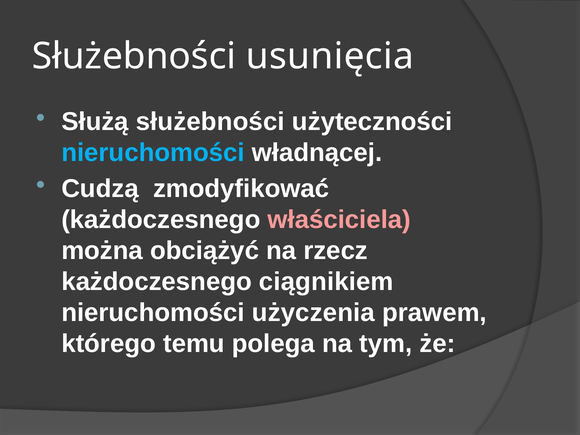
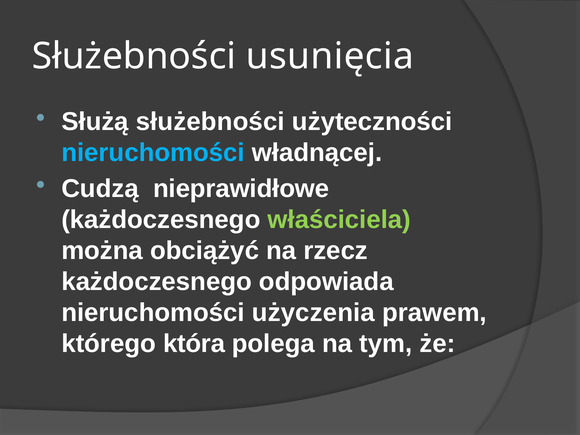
zmodyfikować: zmodyfikować -> nieprawidłowe (241, 189)
właściciela colour: pink -> light green (339, 220)
ciągnikiem: ciągnikiem -> odpowiada (326, 282)
temu: temu -> która (194, 344)
